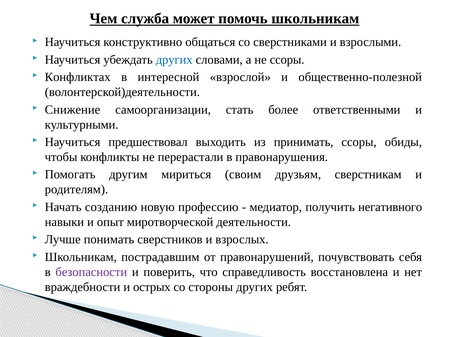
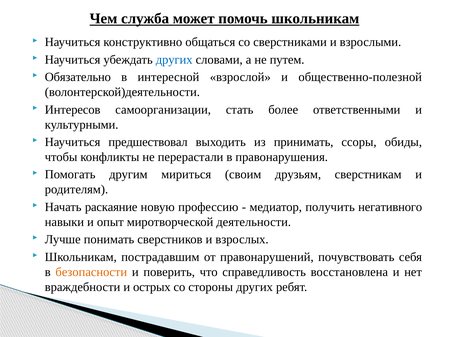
не ссоры: ссоры -> путем (287, 60)
Конфликтах: Конфликтах -> Обязательно (78, 77)
Снижение: Снижение -> Интересов (73, 110)
созданию: созданию -> раскаяние (111, 207)
безопасности colour: purple -> orange (91, 272)
